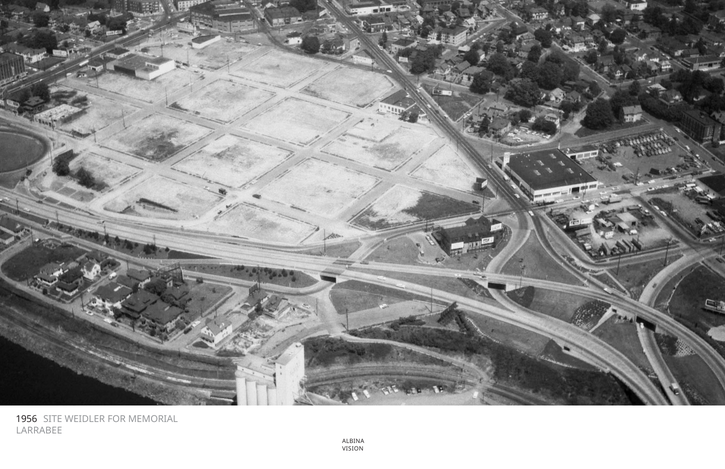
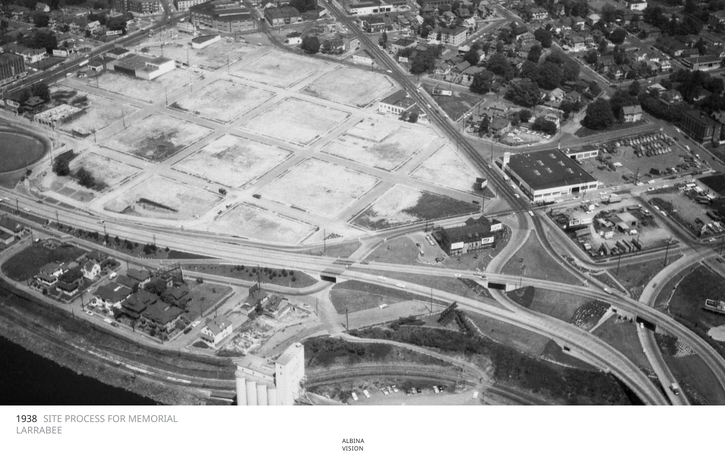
1956: 1956 -> 1938 (27, 419)
WEIDLER: WEIDLER -> PROCESS (85, 419)
